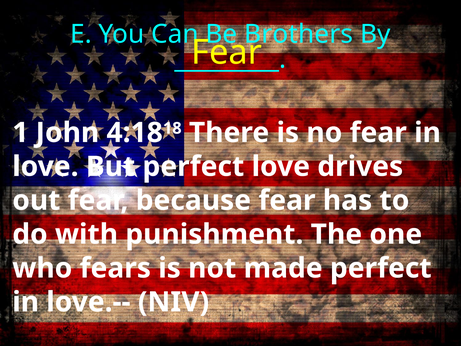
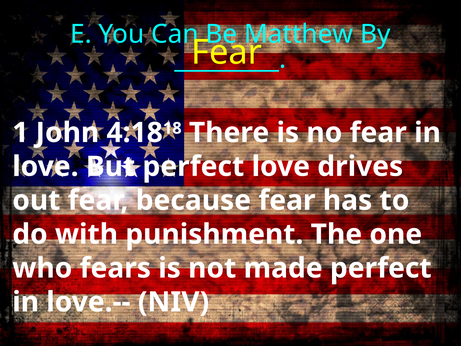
Brothers: Brothers -> Matthew (299, 34)
